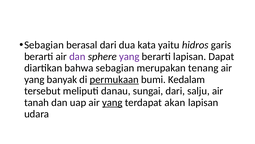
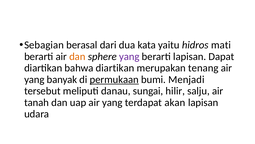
garis: garis -> mati (221, 45)
dan colour: purple -> orange (77, 56)
bahwa sebagian: sebagian -> diartikan (115, 68)
Kedalam: Kedalam -> Menjadi (186, 79)
sungai dari: dari -> hilir (175, 91)
yang underline: present -> none (112, 102)
